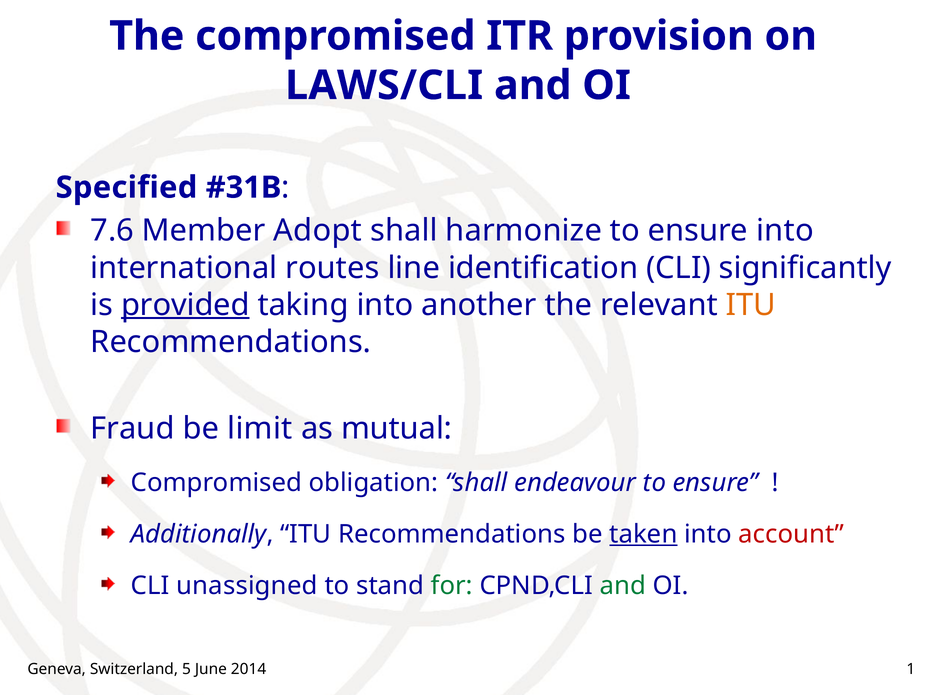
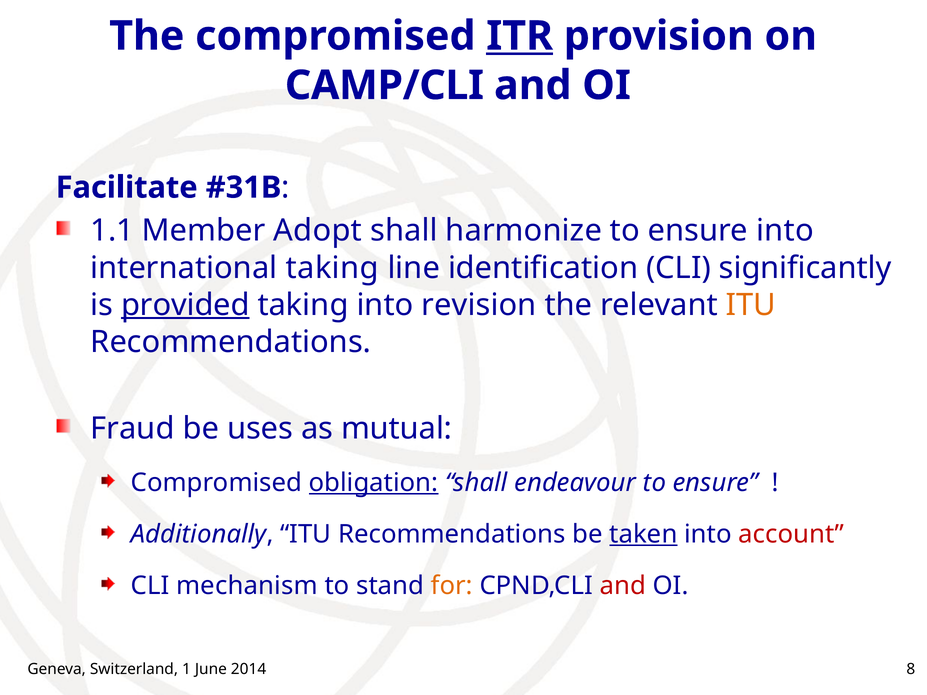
ITR underline: none -> present (520, 36)
LAWS/CLI: LAWS/CLI -> CAMP/CLI (384, 86)
Specified: Specified -> Facilitate (127, 188)
7.6: 7.6 -> 1.1 (112, 231)
international routes: routes -> taking (332, 268)
another: another -> revision (479, 305)
limit: limit -> uses (260, 429)
obligation underline: none -> present (374, 483)
unassigned: unassigned -> mechanism (247, 586)
for colour: green -> orange (452, 586)
and colour: green -> red (623, 586)
5: 5 -> 1 (187, 669)
1: 1 -> 8 (911, 669)
